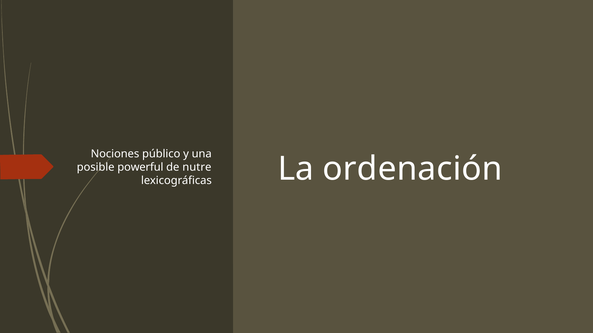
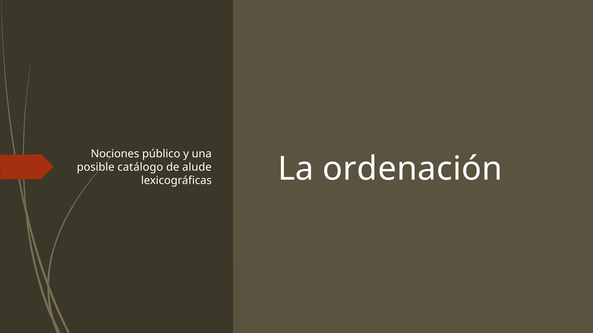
powerful: powerful -> catálogo (140, 168)
nutre: nutre -> alude (197, 168)
